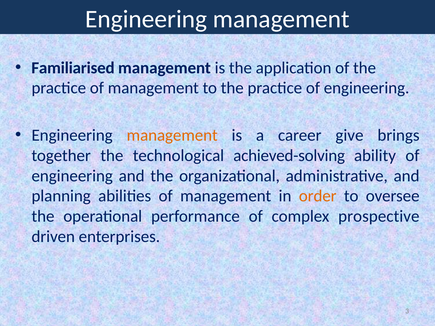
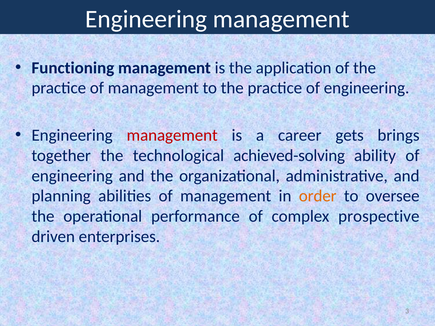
Familiarised: Familiarised -> Functioning (73, 68)
management colour: orange -> red (172, 135)
give: give -> gets (350, 135)
